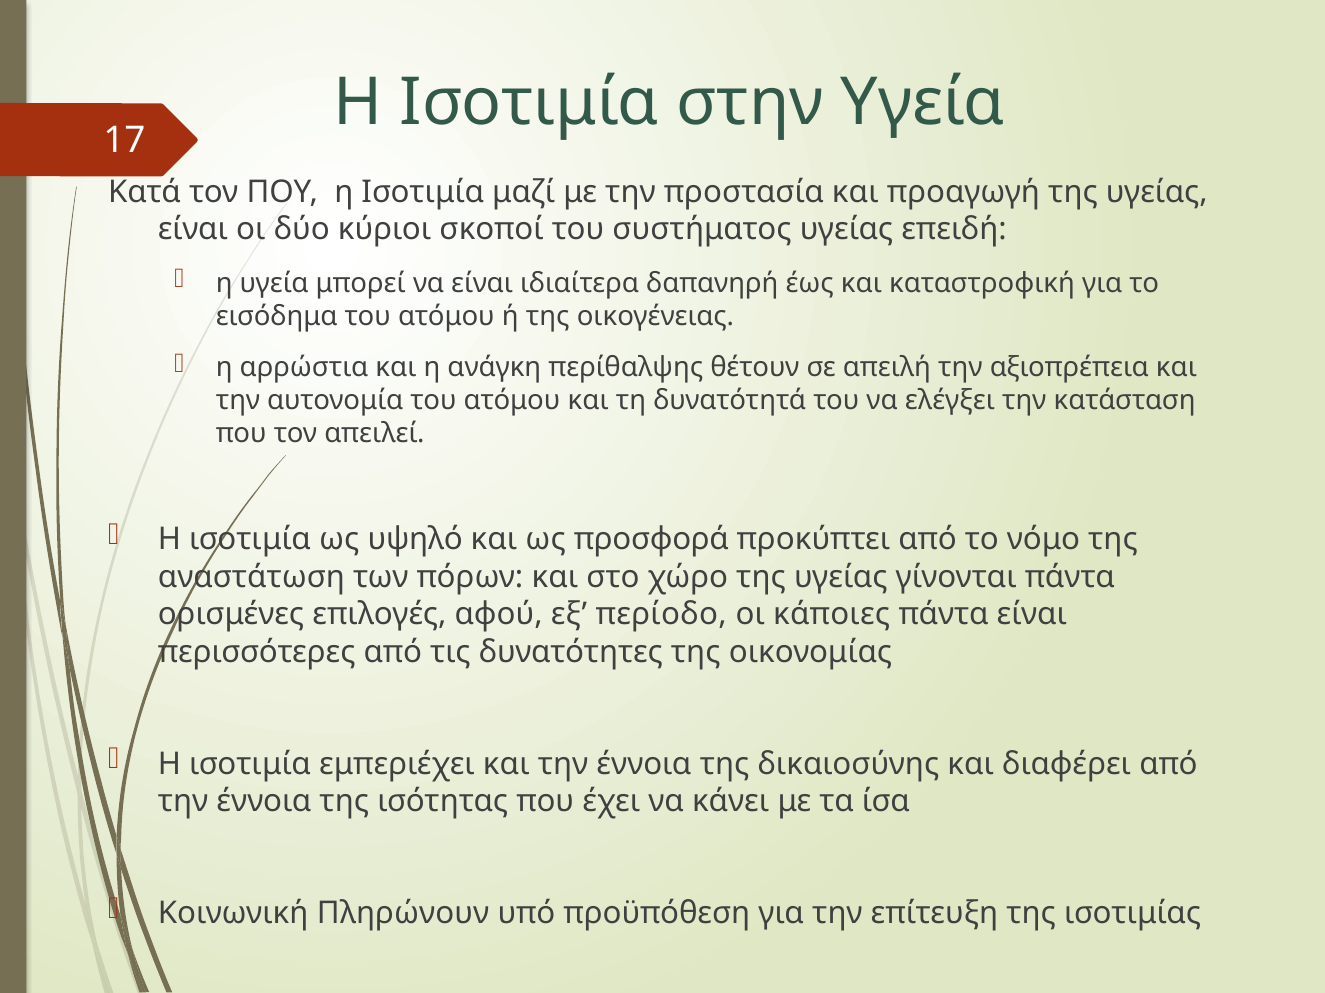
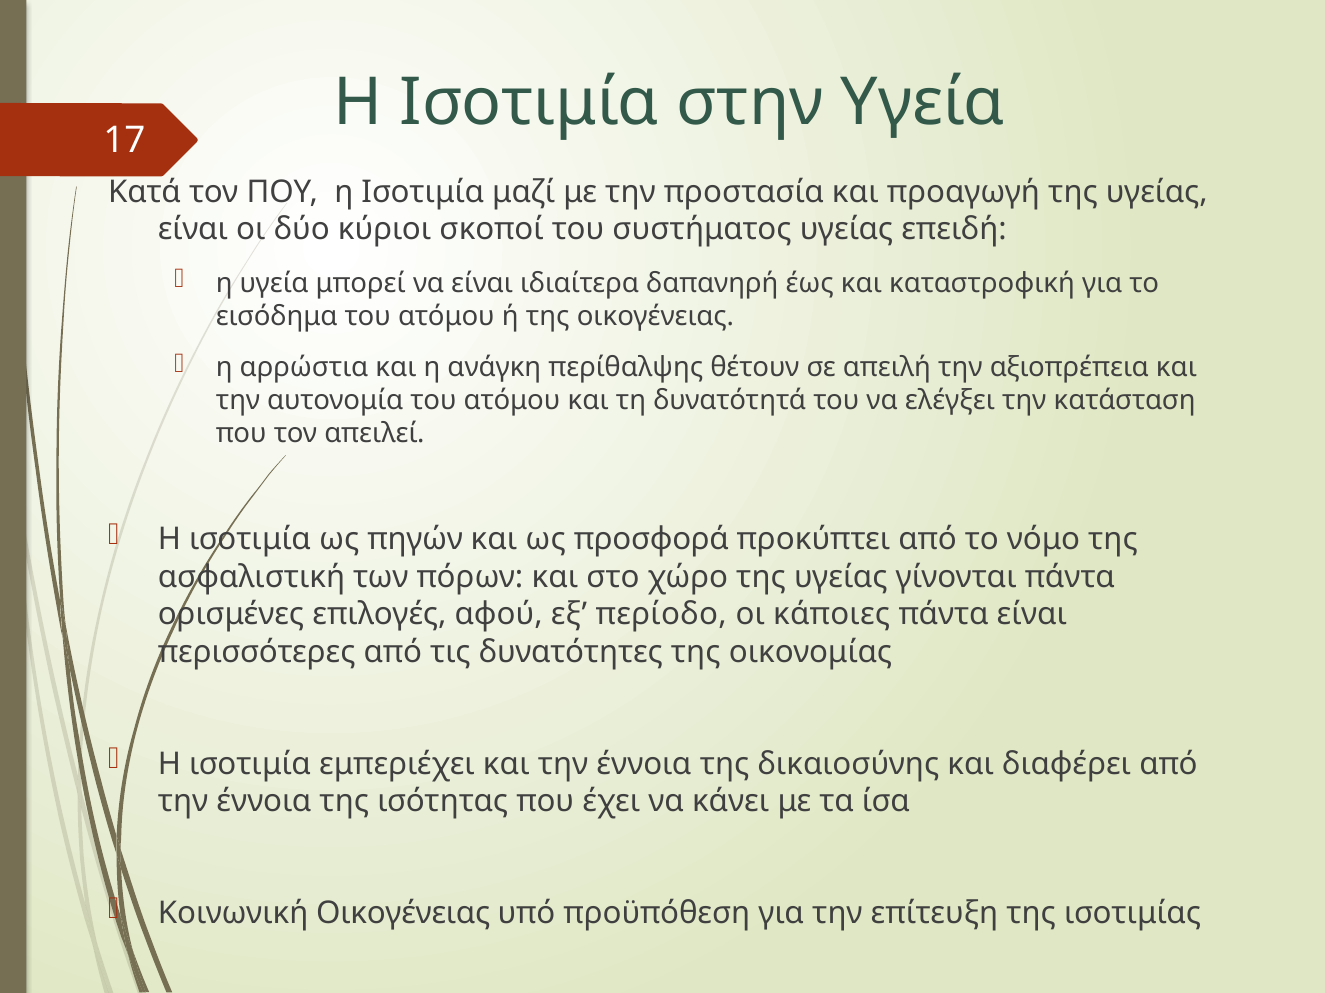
υψηλό: υψηλό -> πηγών (415, 540)
αναστάτωση: αναστάτωση -> ασφαλιστική (251, 577)
Κοινωνική Πληρώνουν: Πληρώνουν -> Οικογένειας (403, 914)
